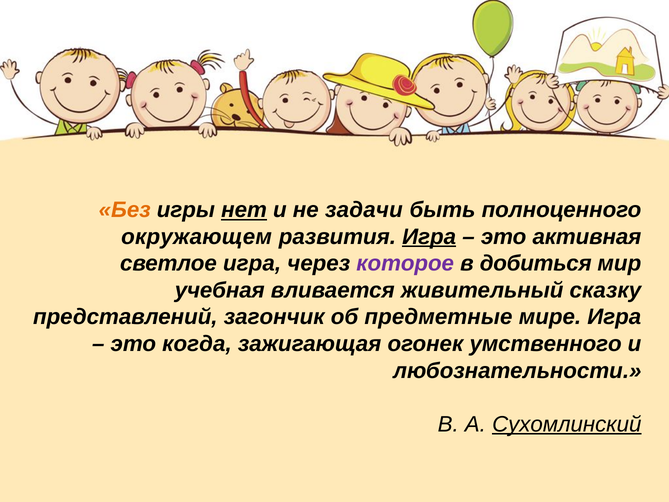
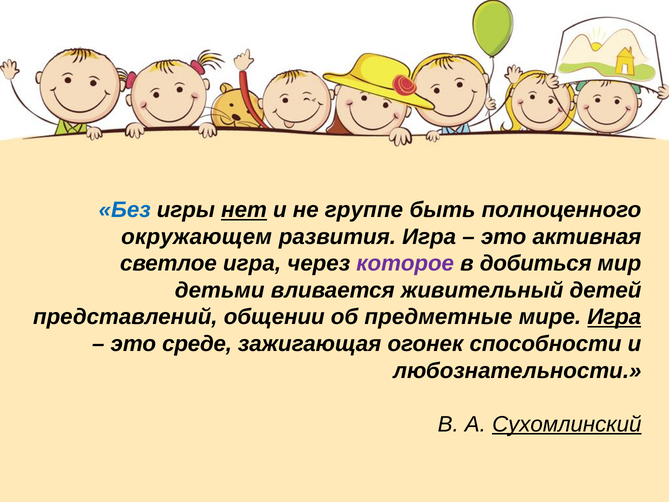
Без colour: orange -> blue (125, 210)
задачи: задачи -> группе (364, 210)
Игра underline: present -> none (429, 237)
учебная: учебная -> детьми (220, 290)
сказку: сказку -> детей (605, 290)
загончик: загончик -> общении (274, 317)
Игра underline: none -> present (614, 317)
когда: когда -> среде (197, 344)
умственного: умственного -> способности (546, 344)
